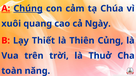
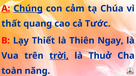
xuôi: xuôi -> thất (11, 24)
Ngày: Ngày -> Tước (98, 24)
Củng: Củng -> Ngay (110, 41)
trời underline: none -> present (59, 56)
